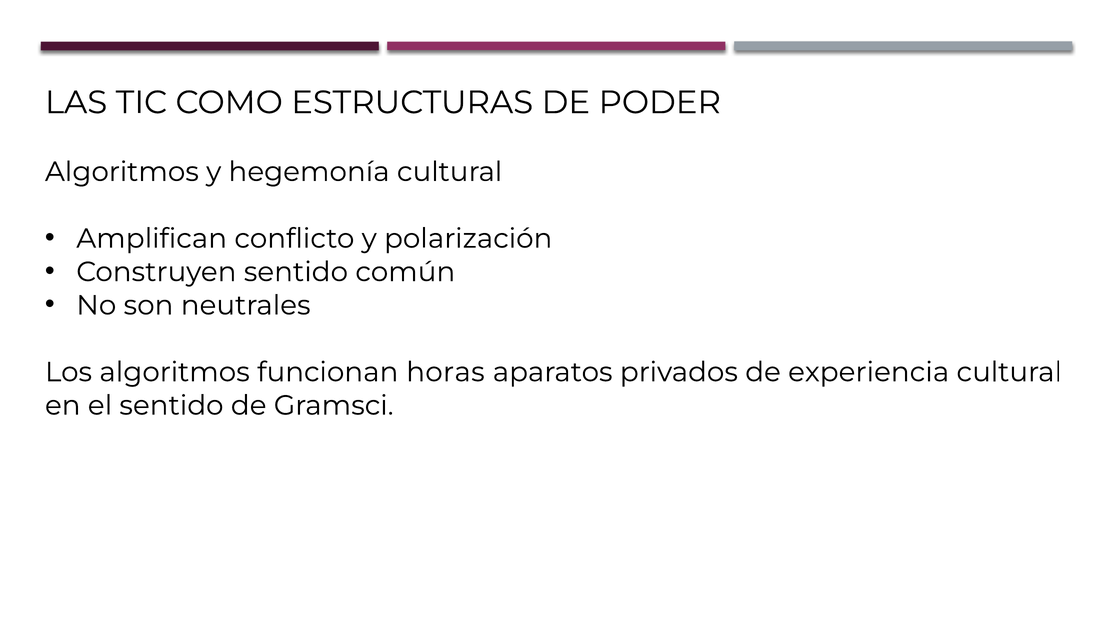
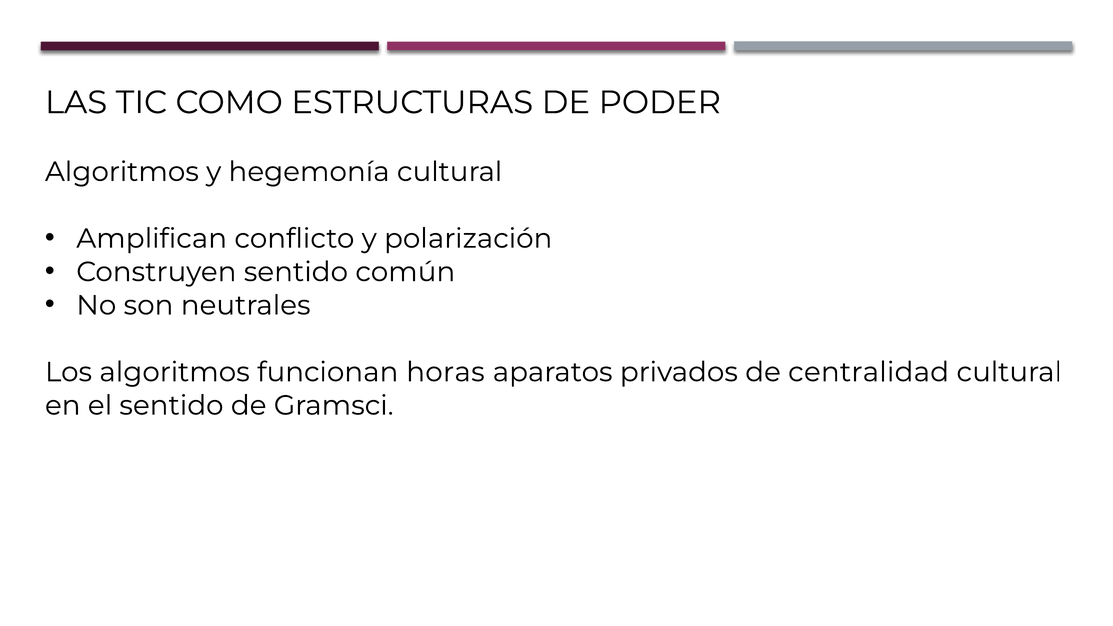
experiencia: experiencia -> centralidad (869, 372)
